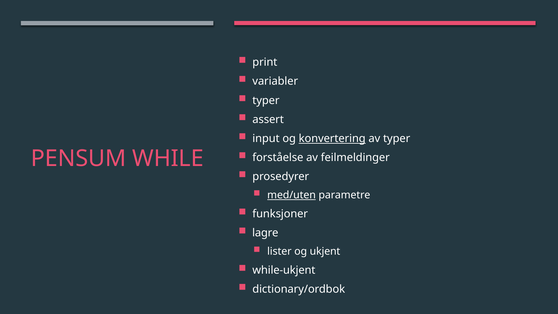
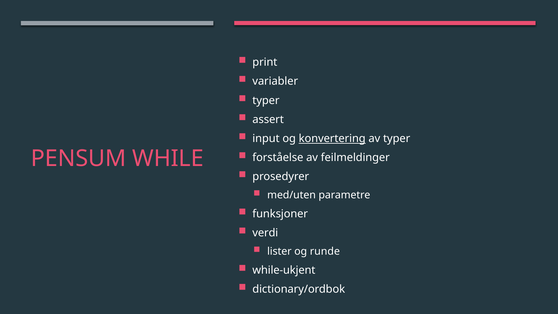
med/uten underline: present -> none (292, 195)
lagre: lagre -> verdi (265, 233)
ukjent: ukjent -> runde (325, 251)
